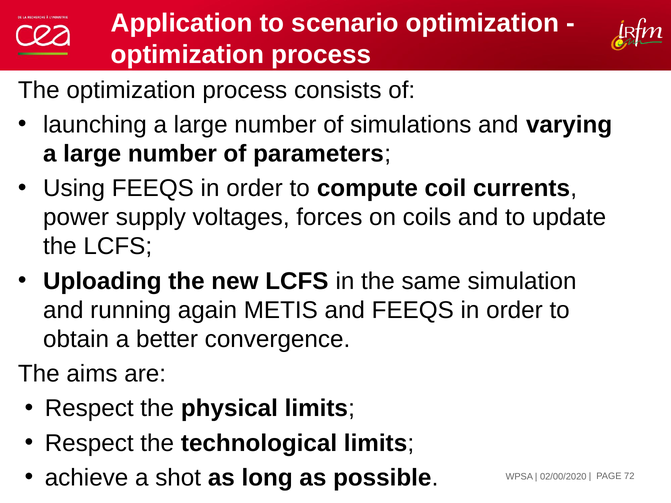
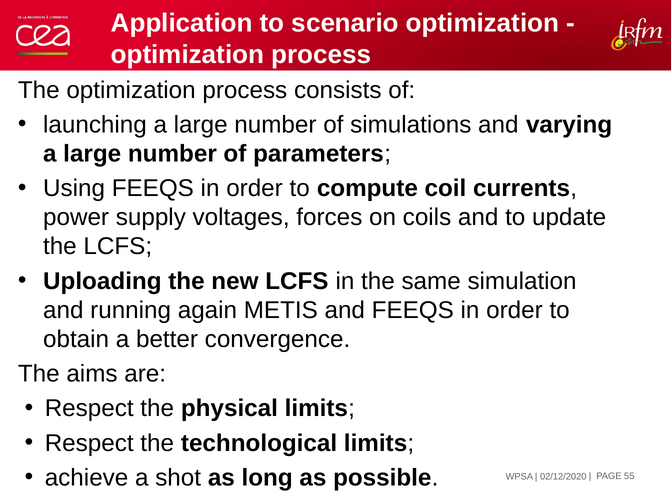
02/00/2020: 02/00/2020 -> 02/12/2020 (563, 477)
72: 72 -> 55 (629, 477)
